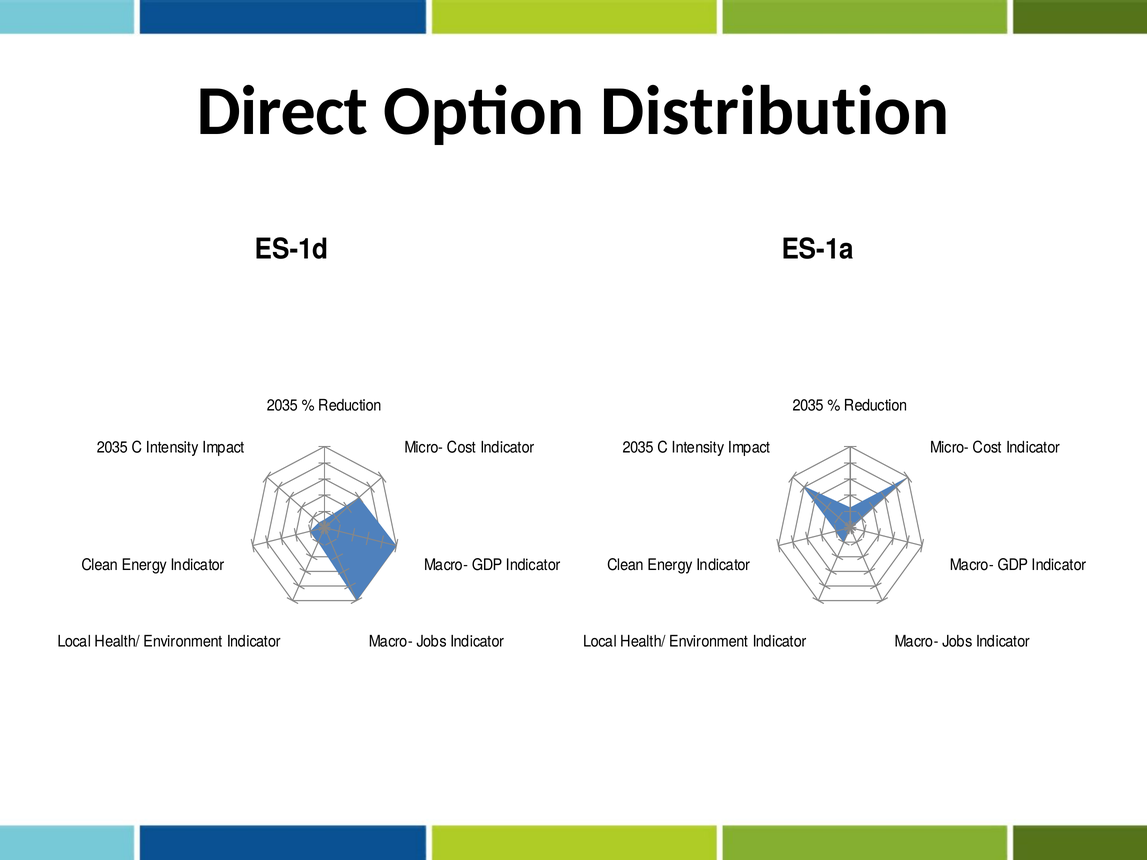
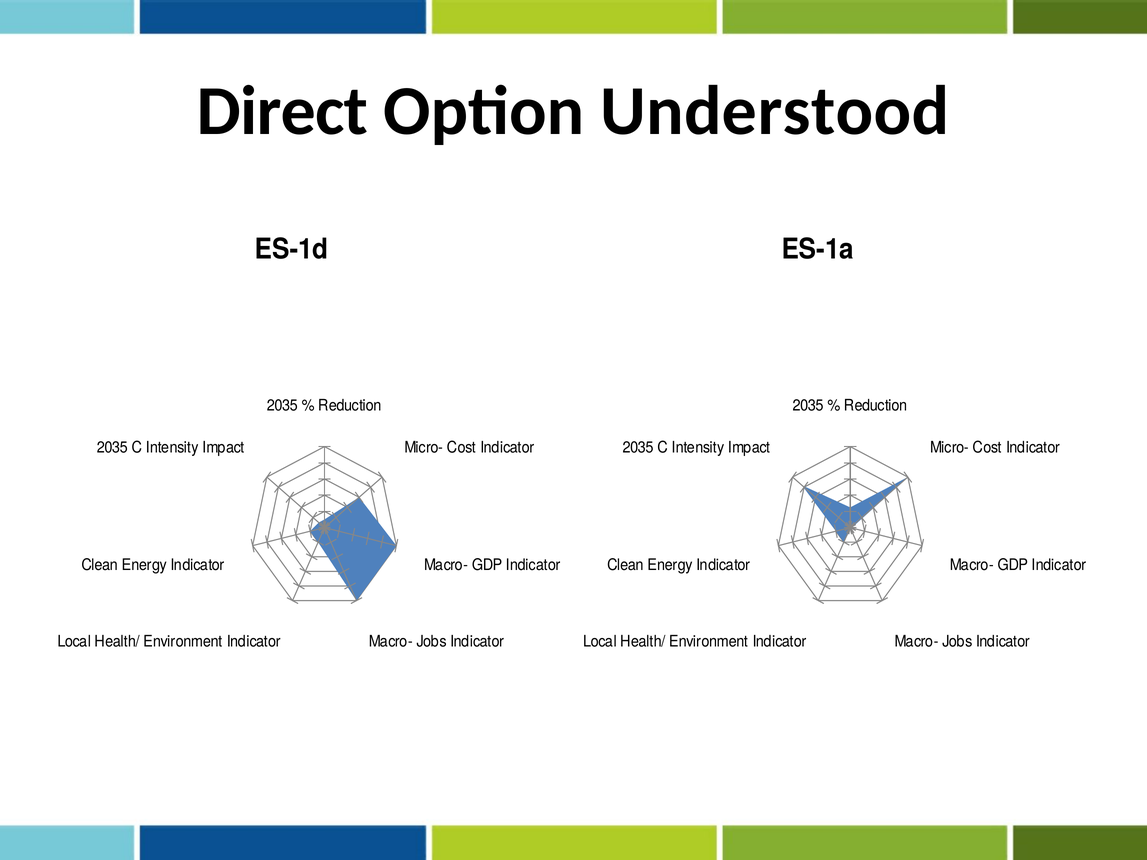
Distribution: Distribution -> Understood (775, 111)
